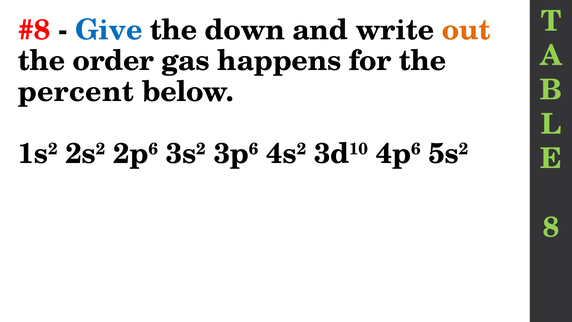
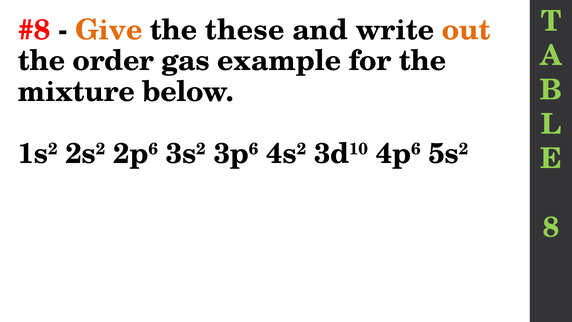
Give colour: blue -> orange (109, 30)
down: down -> these (245, 30)
happens: happens -> example (279, 61)
percent: percent -> mixture (76, 92)
